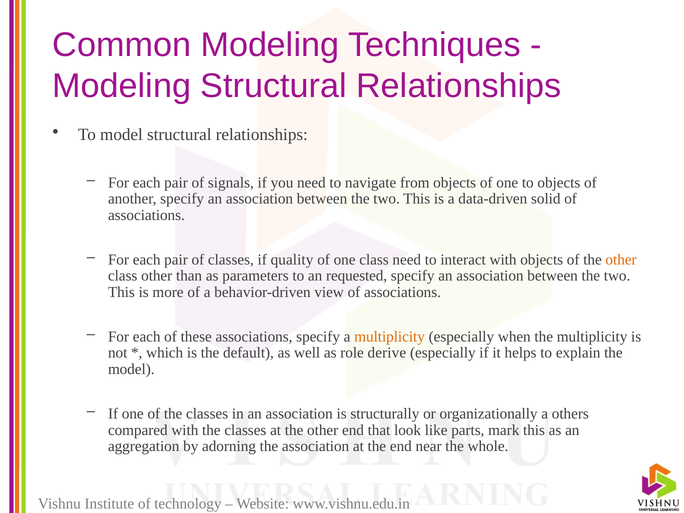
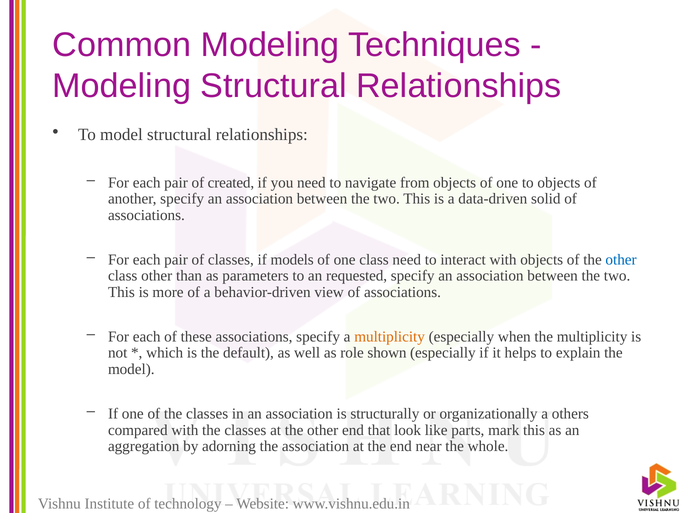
signals: signals -> created (231, 183)
quality: quality -> models (292, 260)
other colour: orange -> blue (621, 260)
derive: derive -> shown (387, 353)
